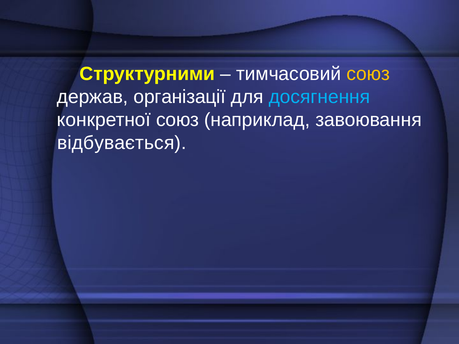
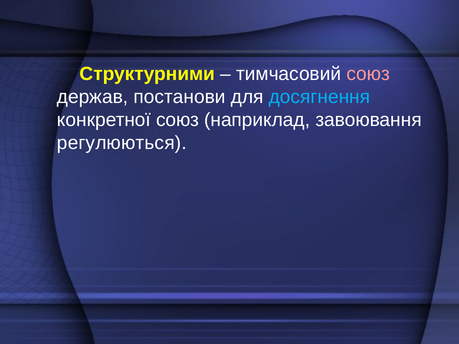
союз colour: yellow -> pink (368, 74)
організації: організації -> постанови (180, 97)
відбувається: відбувається -> регулюються (122, 143)
